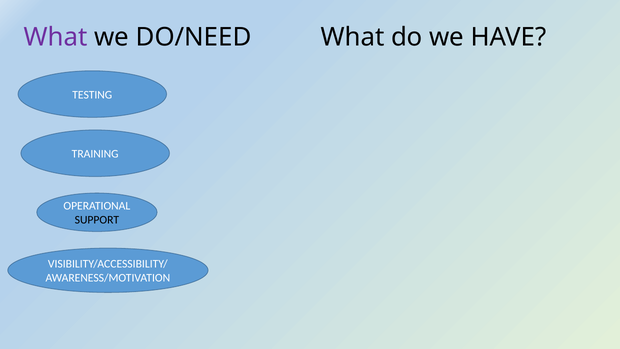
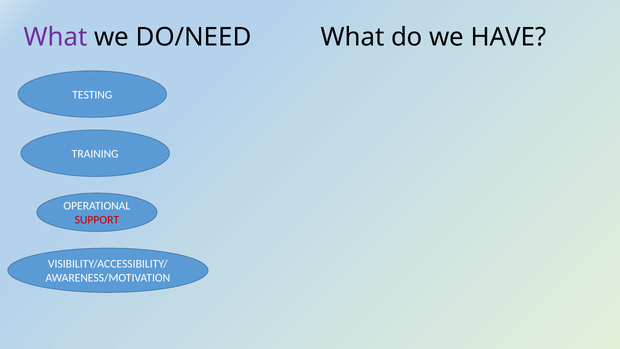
SUPPORT colour: black -> red (97, 220)
